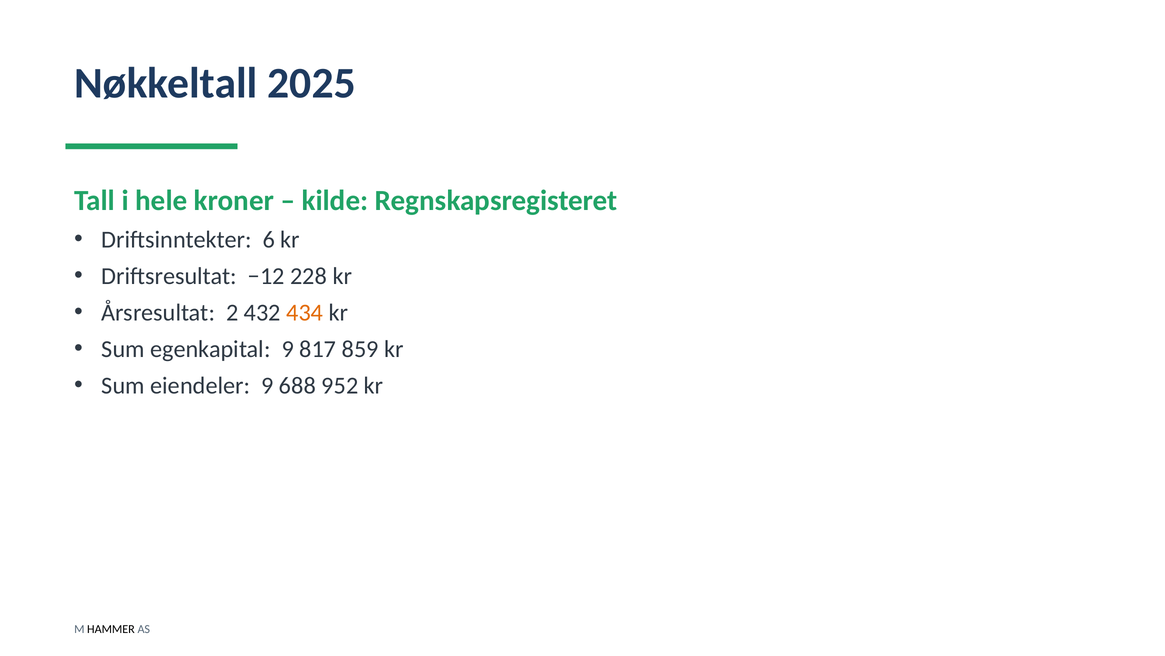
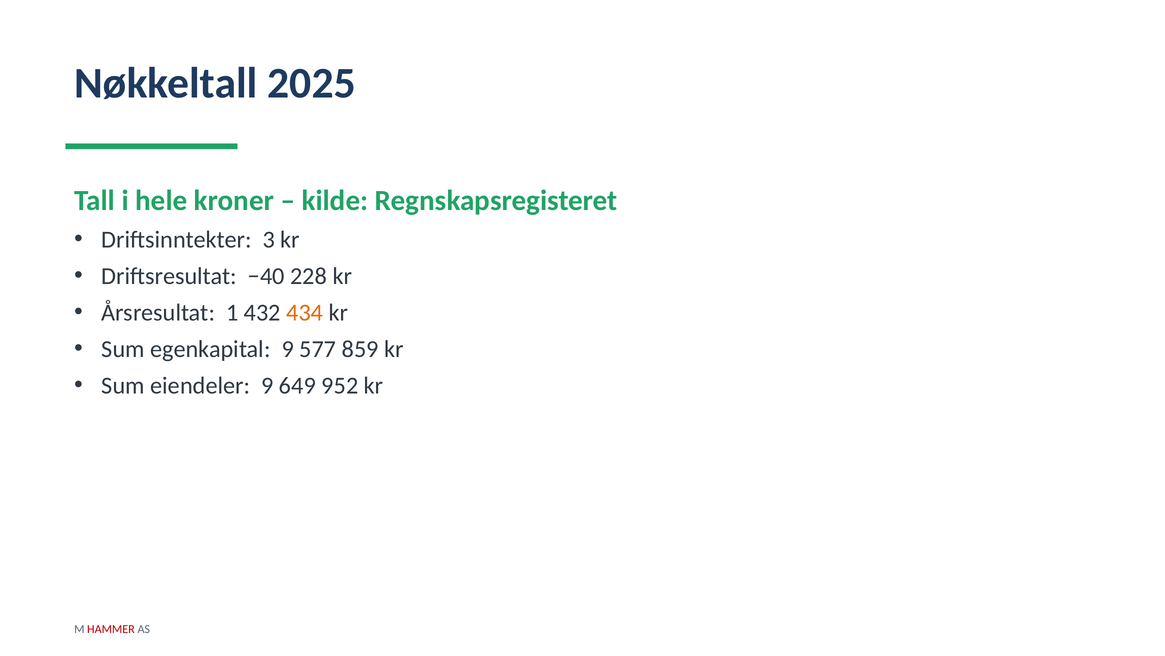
6: 6 -> 3 (269, 240)
−12: −12 -> −40 (266, 276)
2: 2 -> 1 (232, 312)
817: 817 -> 577 (318, 349)
688: 688 -> 649 (297, 385)
HAMMER colour: black -> red (111, 629)
